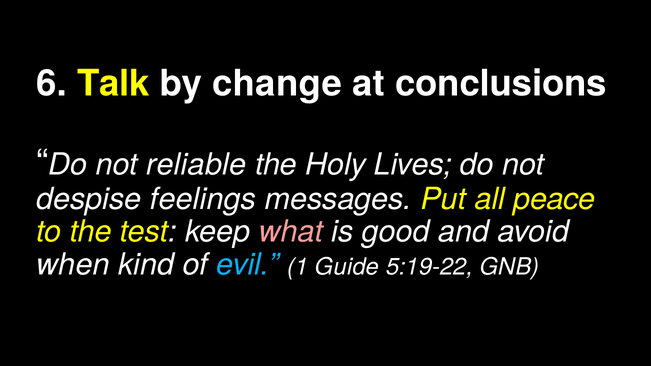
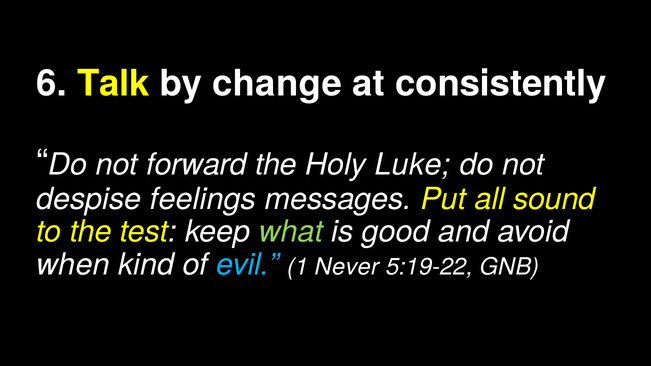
conclusions: conclusions -> consistently (501, 84)
reliable: reliable -> forward (197, 165)
Lives: Lives -> Luke (413, 165)
peace: peace -> sound (554, 199)
what colour: pink -> light green (291, 232)
Guide: Guide -> Never (347, 267)
